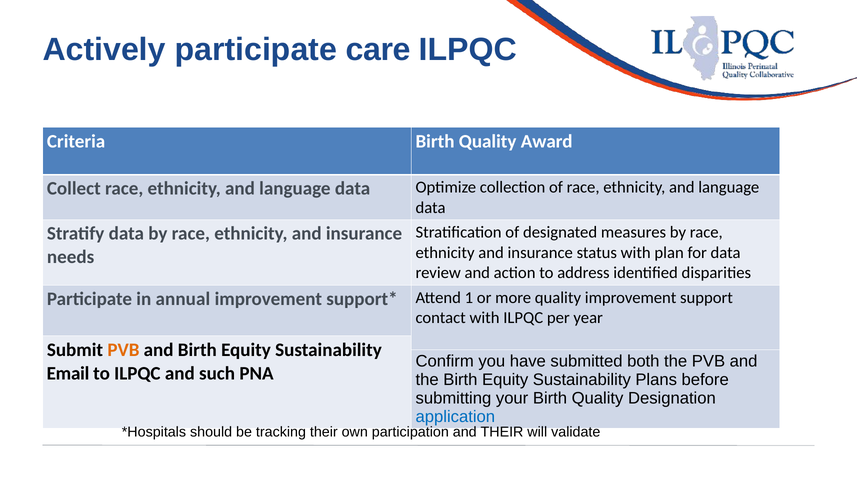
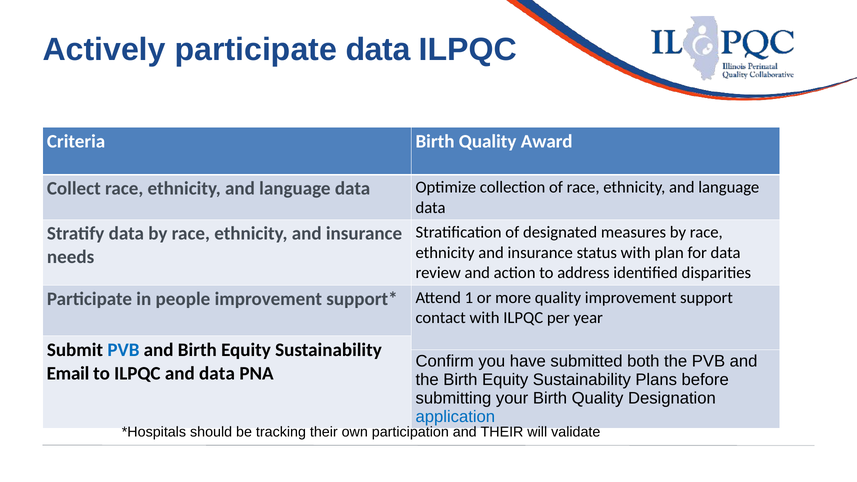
participate care: care -> data (378, 50)
annual: annual -> people (183, 299)
PVB colour: orange -> blue (123, 350)
and such: such -> data (217, 373)
